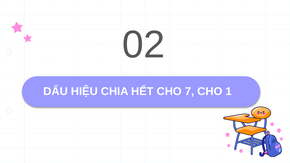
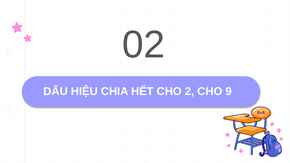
7: 7 -> 2 (190, 92)
1: 1 -> 9 (229, 92)
